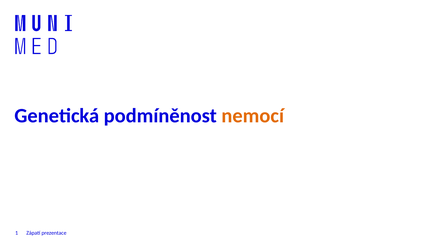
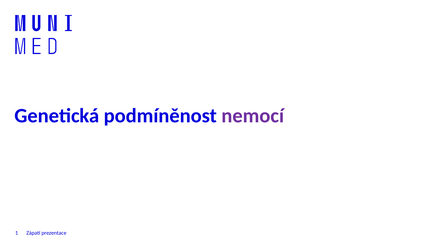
nemocí colour: orange -> purple (253, 116)
